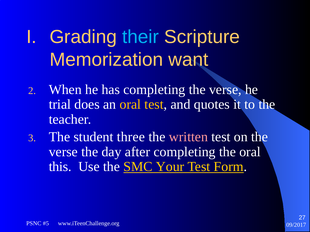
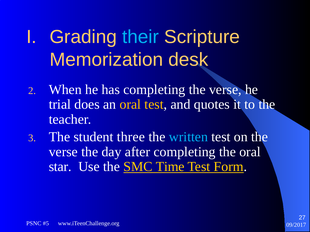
want: want -> desk (188, 60)
written colour: pink -> light blue (188, 137)
this: this -> star (60, 167)
Your: Your -> Time (170, 167)
